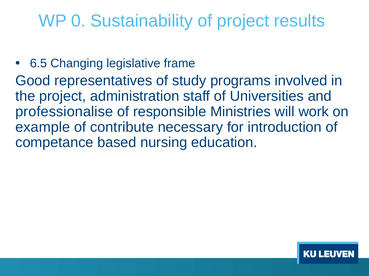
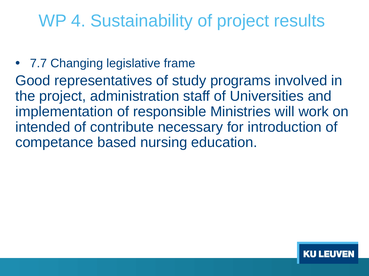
0: 0 -> 4 (78, 21)
6.5: 6.5 -> 7.7 (38, 64)
professionalise: professionalise -> implementation (64, 112)
example: example -> intended (43, 127)
